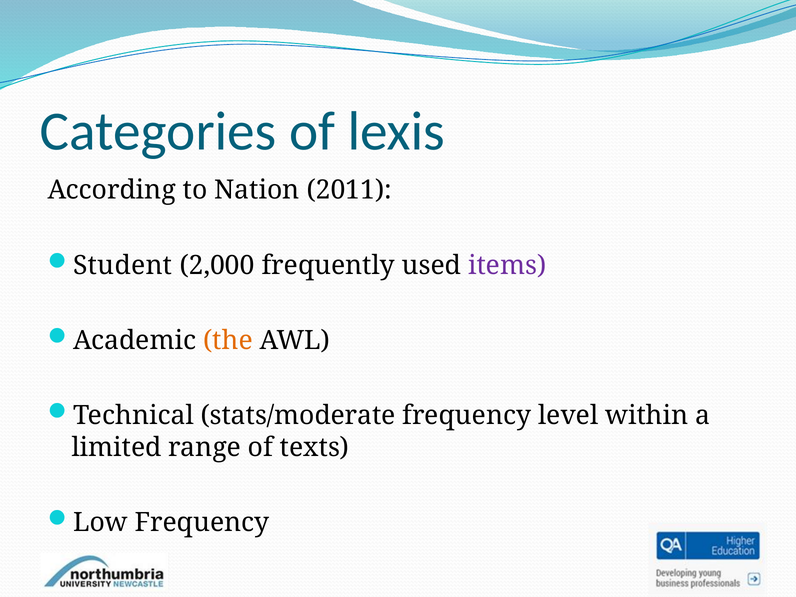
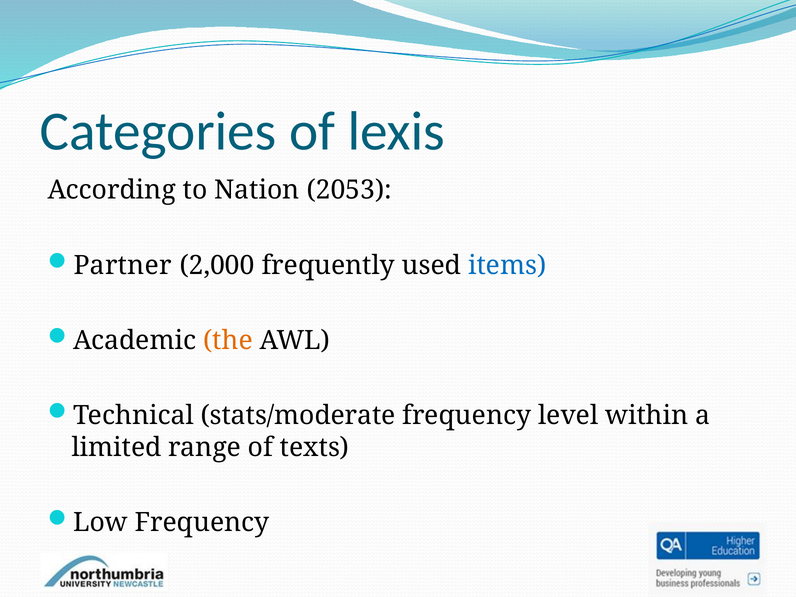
2011: 2011 -> 2053 (349, 190)
Student: Student -> Partner (123, 265)
items colour: purple -> blue (507, 265)
